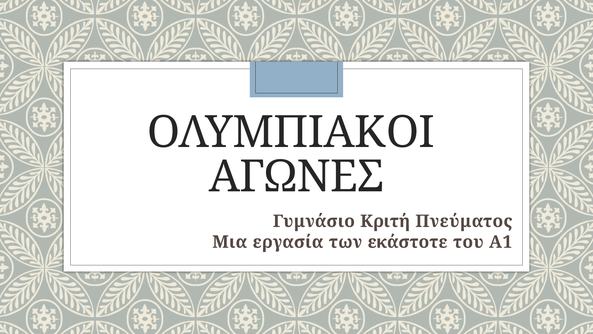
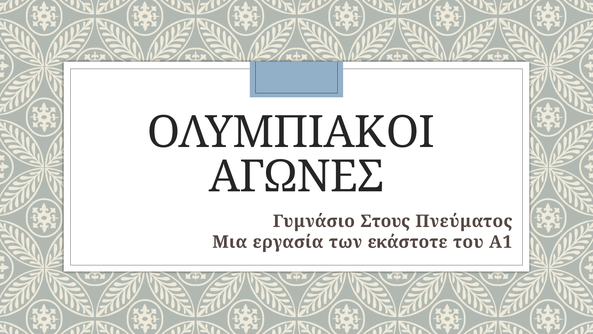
Κριτή: Κριτή -> Στους (385, 221)
